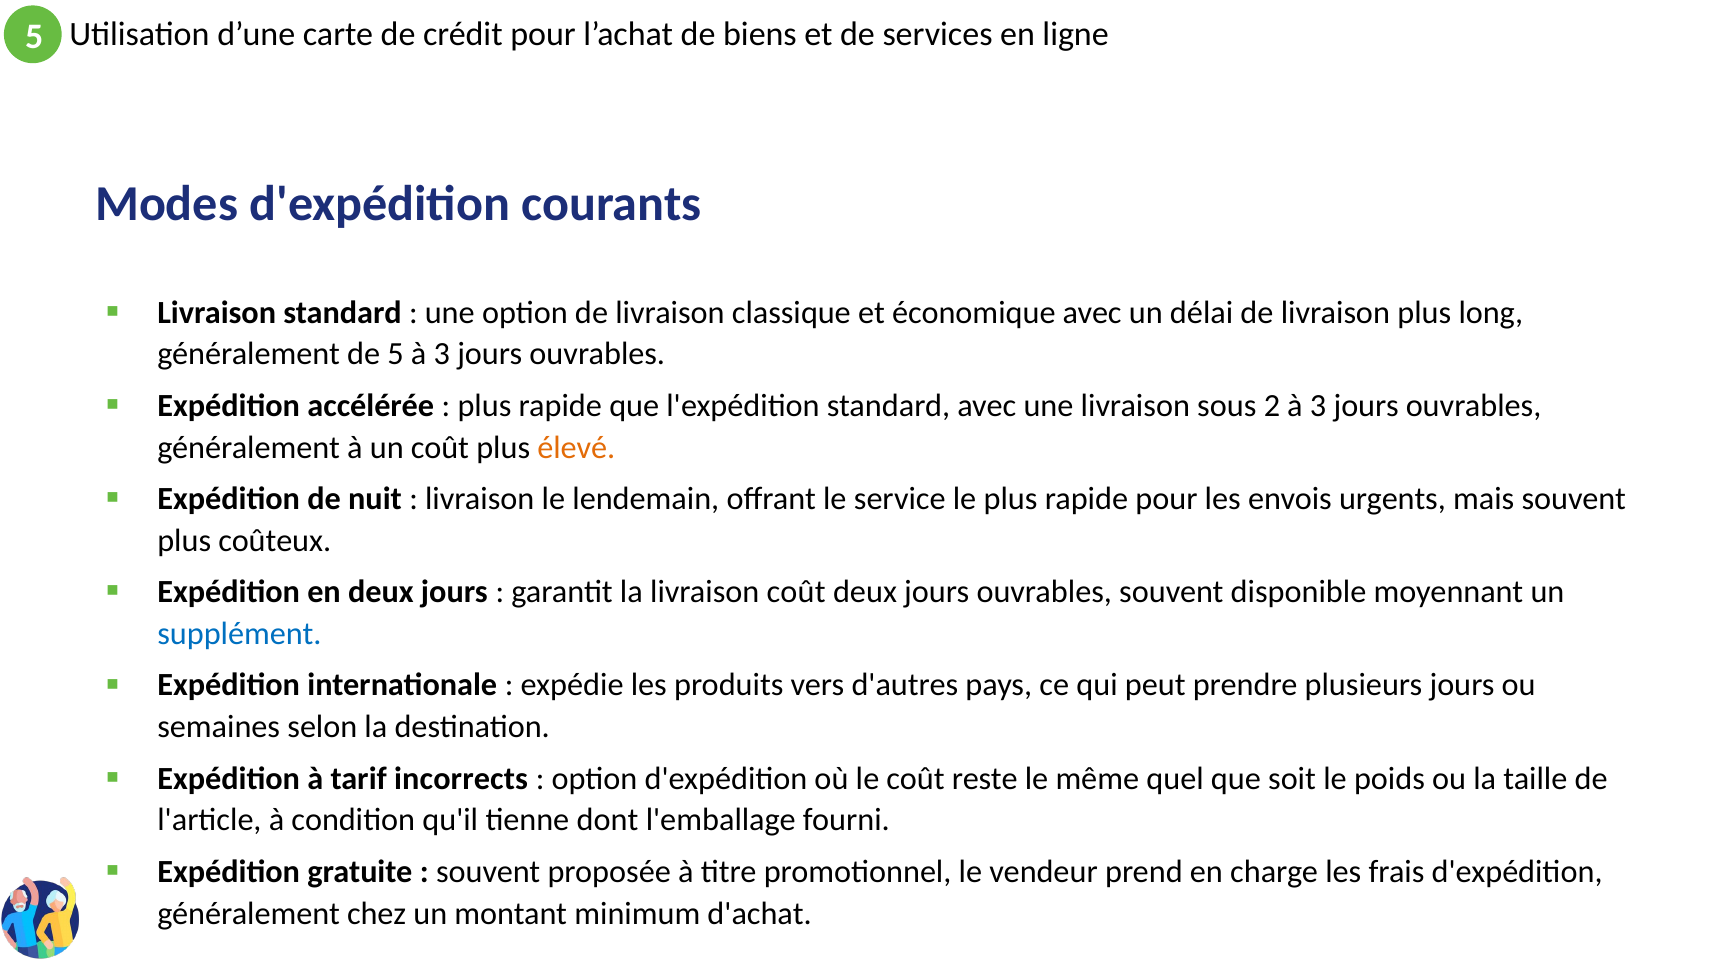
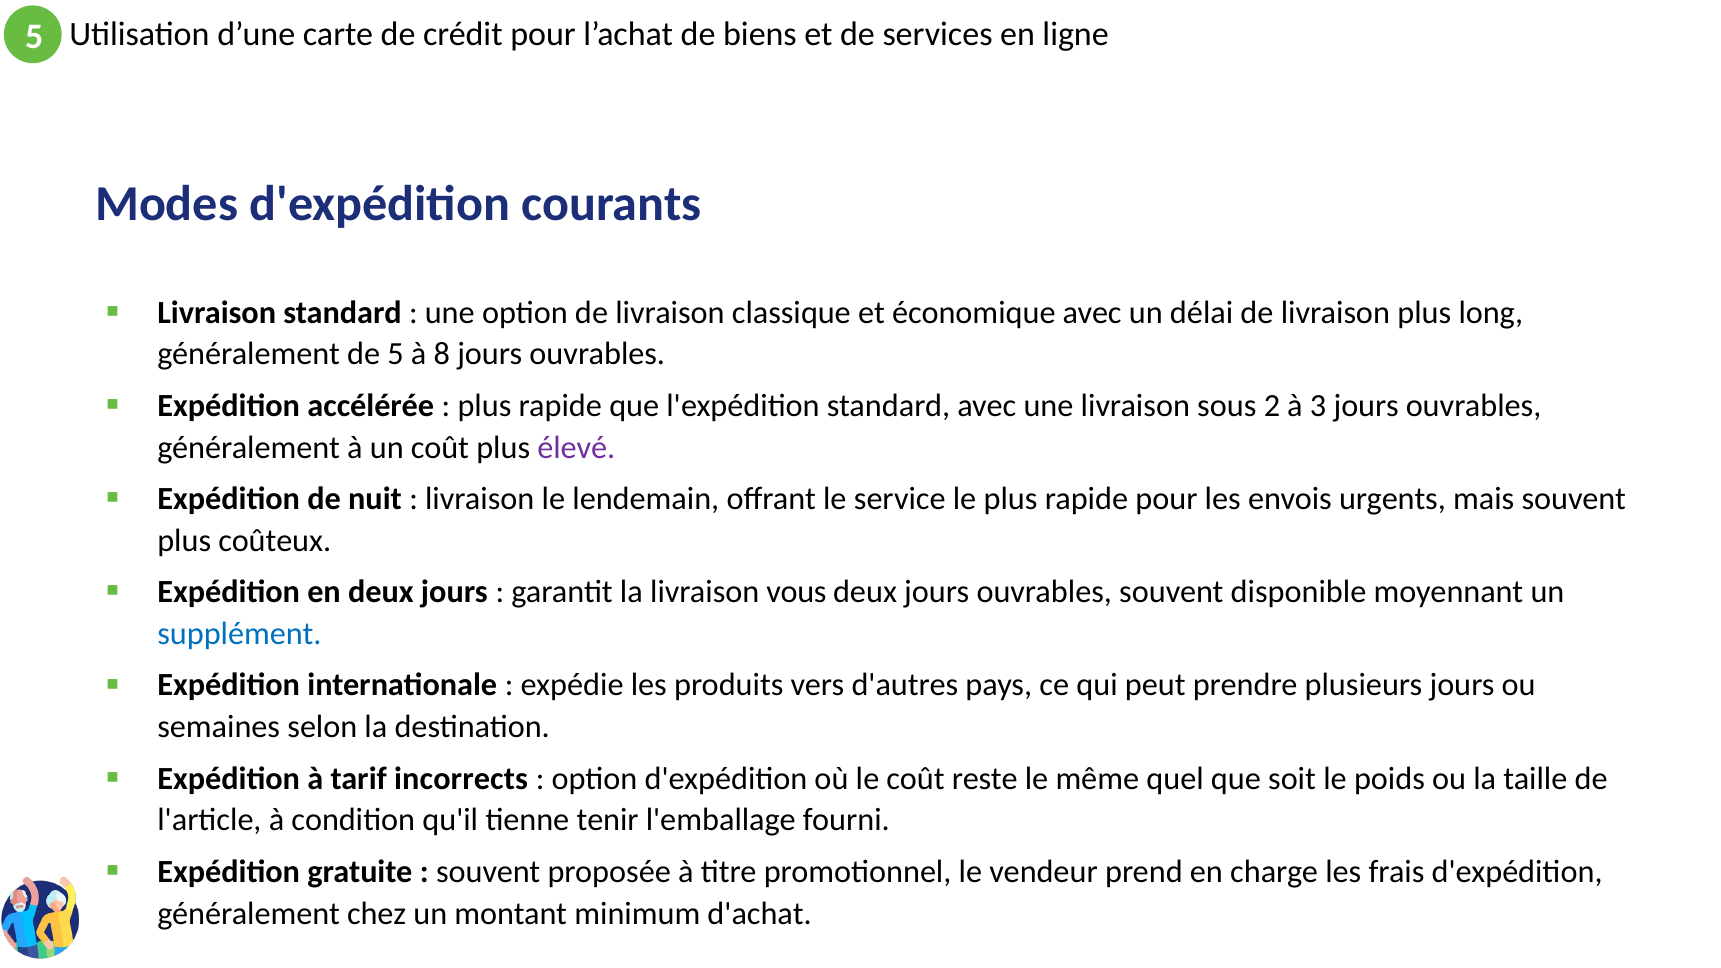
5 à 3: 3 -> 8 (442, 354)
élevé colour: orange -> purple (576, 447)
livraison coût: coût -> vous (796, 592)
dont: dont -> tenir (608, 820)
